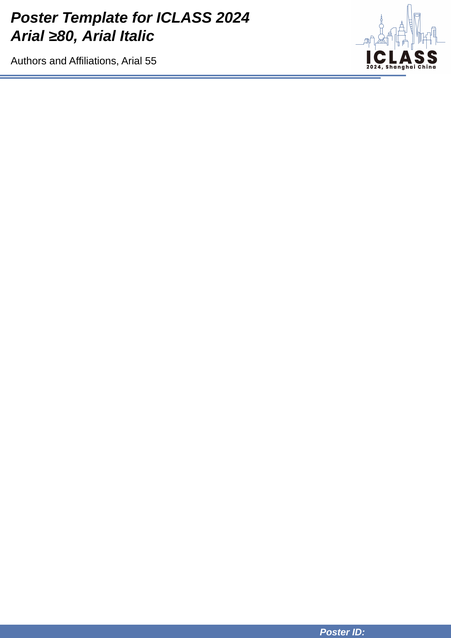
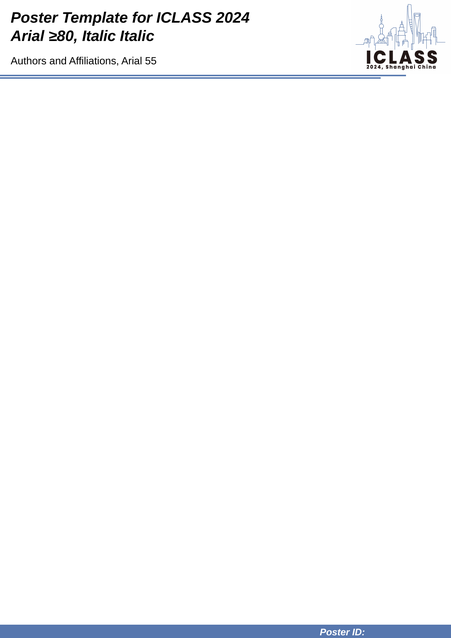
≥80 Arial: Arial -> Italic (99, 36)
